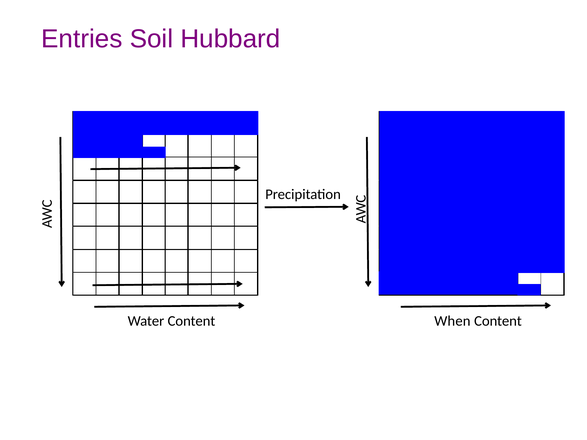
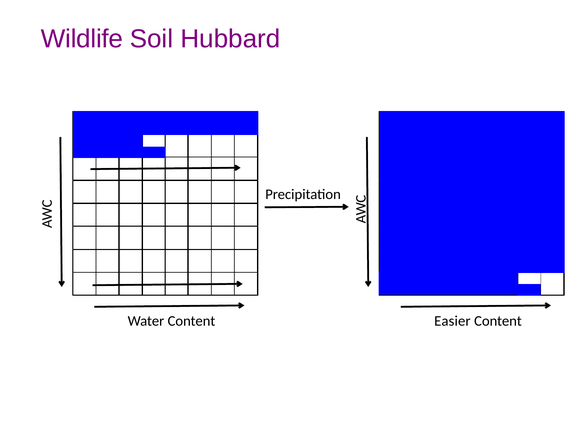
Entries: Entries -> Wildlife (82, 39)
When: When -> Easier (452, 321)
